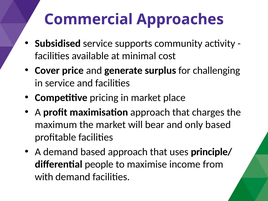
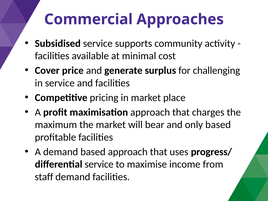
principle/: principle/ -> progress/ (211, 152)
differential people: people -> service (99, 164)
with: with -> staff (44, 177)
